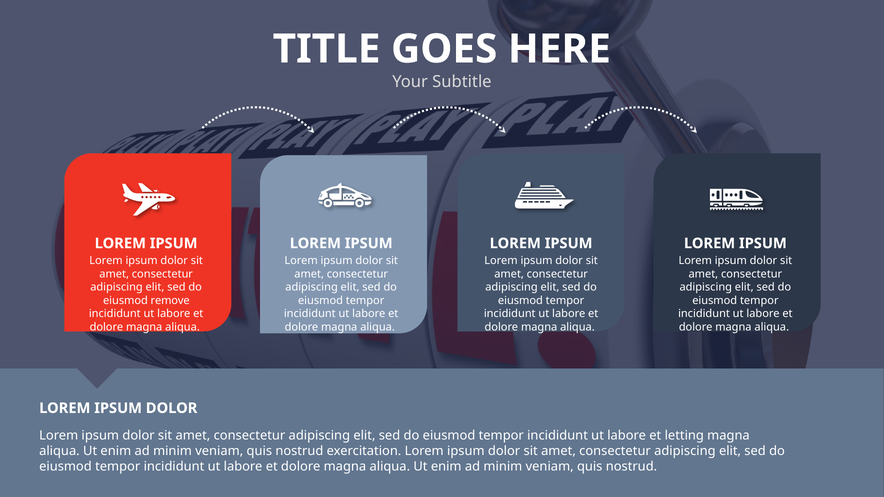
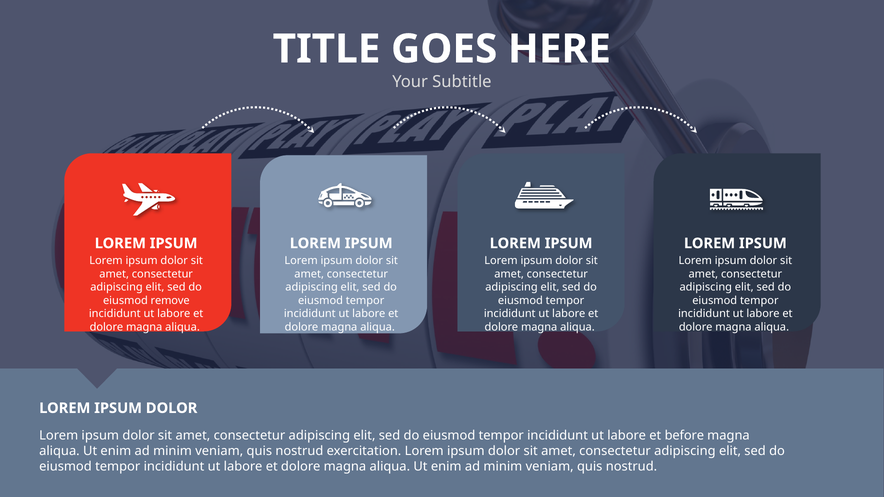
letting: letting -> before (684, 436)
